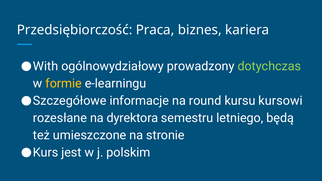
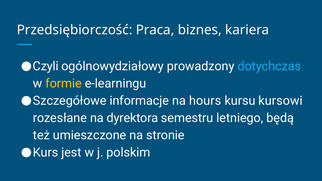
With: With -> Czyli (46, 66)
dotychczas colour: light green -> light blue (269, 66)
round: round -> hours (205, 101)
